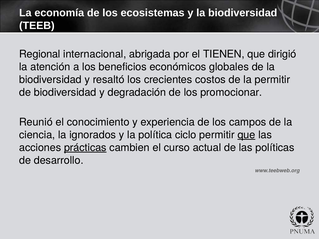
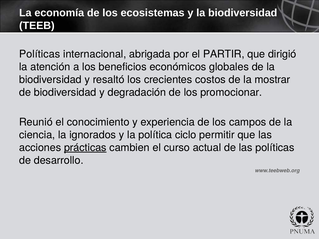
Regional: Regional -> Políticas (40, 54)
TIENEN: TIENEN -> PARTIR (224, 54)
la permitir: permitir -> mostrar (272, 80)
que underline: present -> none (246, 135)
